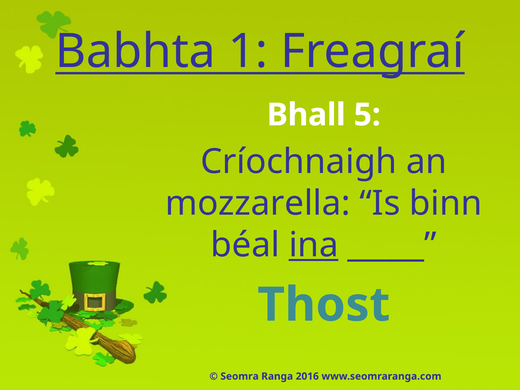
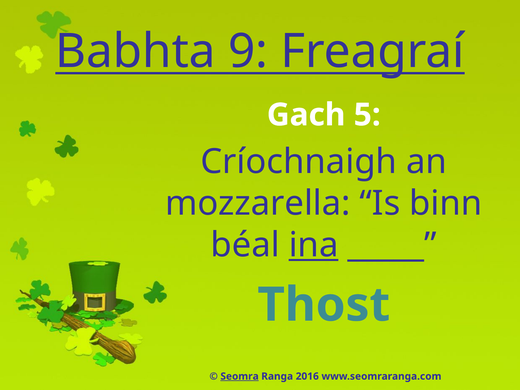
1: 1 -> 9 (248, 51)
Bhall: Bhall -> Gach (306, 115)
Seomra underline: none -> present (240, 376)
